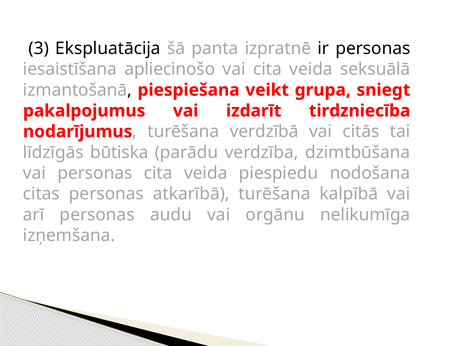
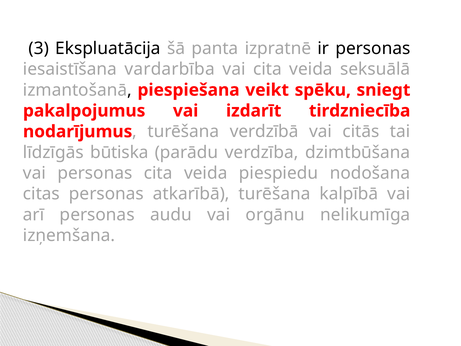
apliecinošo: apliecinošo -> vardarbība (170, 69)
grupa: grupa -> spēku (323, 90)
